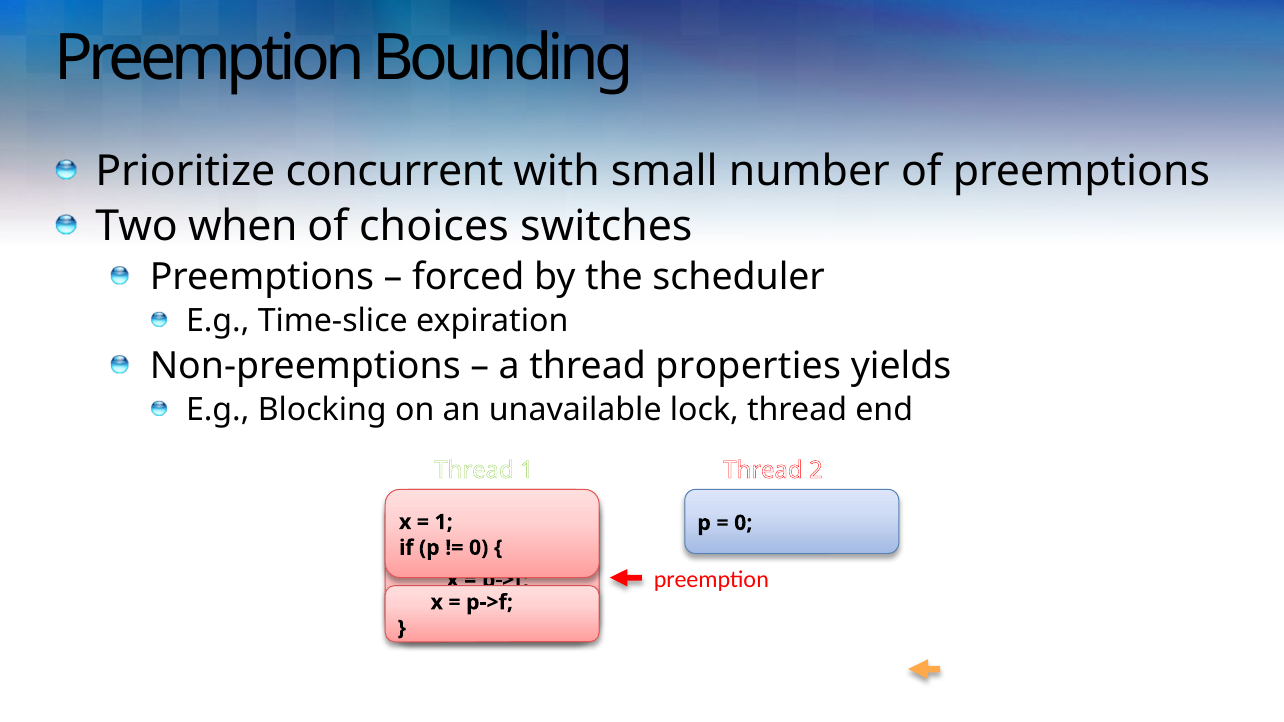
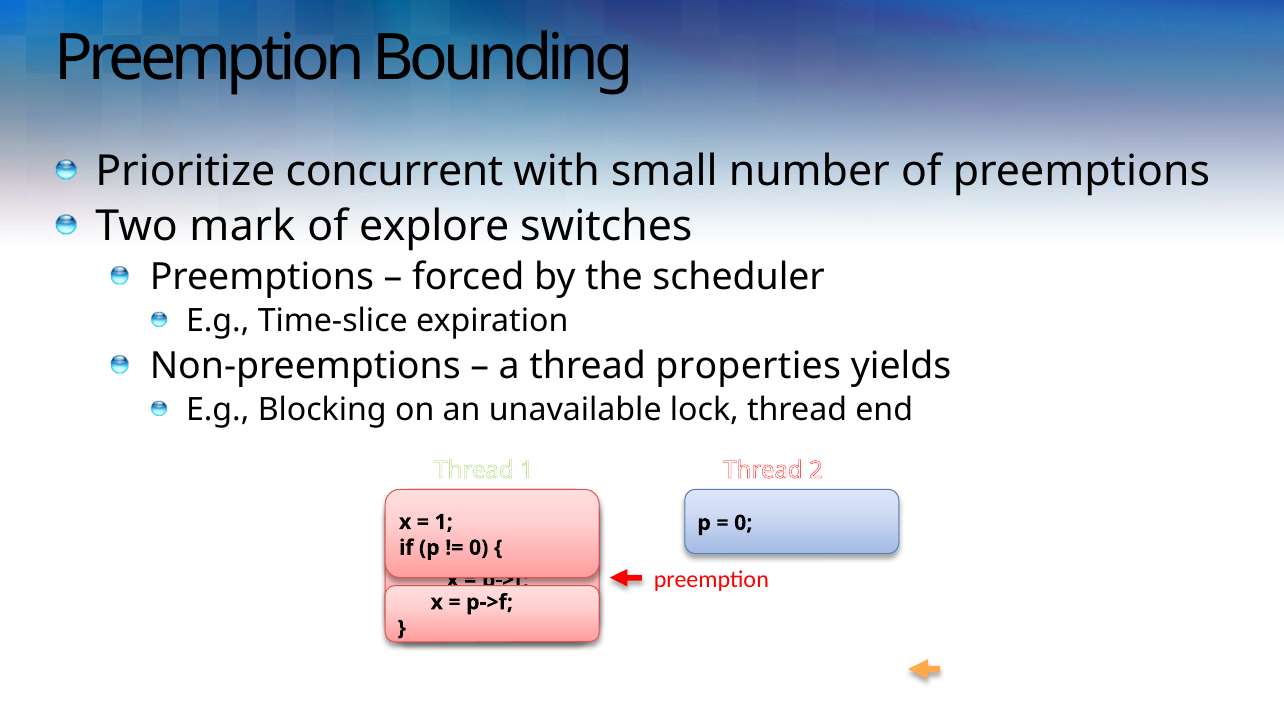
when: when -> mark (242, 226)
choices: choices -> explore (434, 226)
